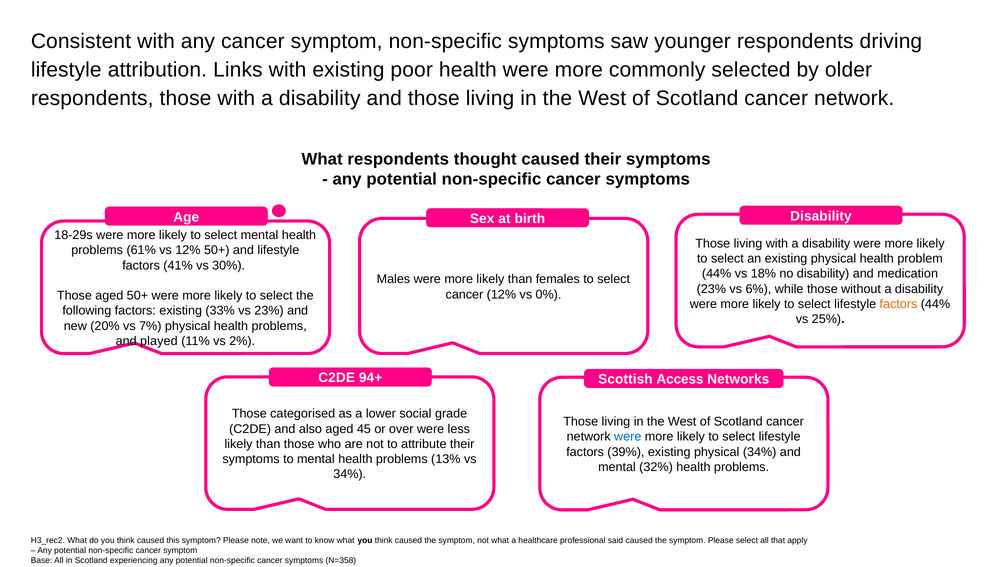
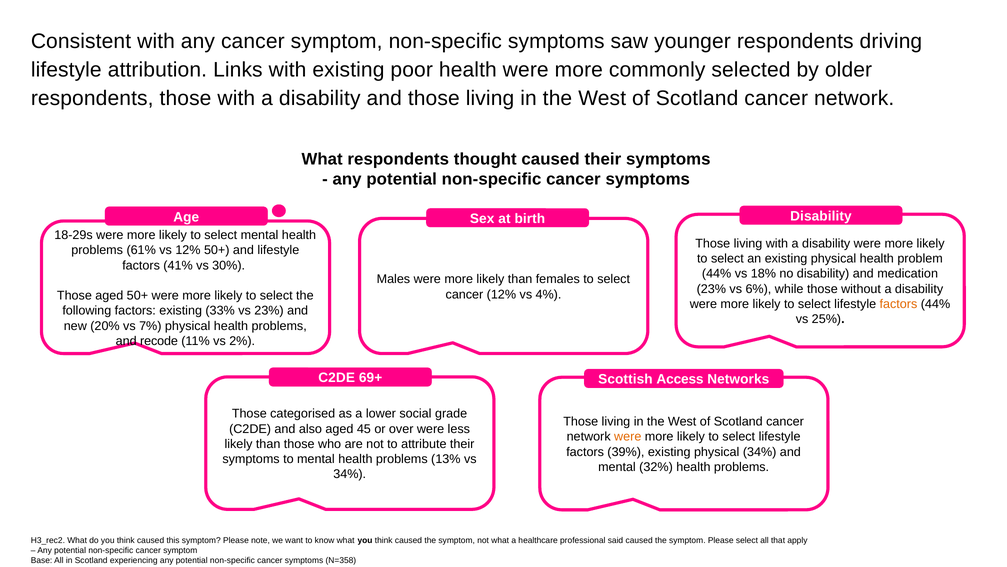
0%: 0% -> 4% (548, 294)
played: played -> recode (159, 341)
94+: 94+ -> 69+ (371, 378)
were colour: blue -> orange (628, 436)
